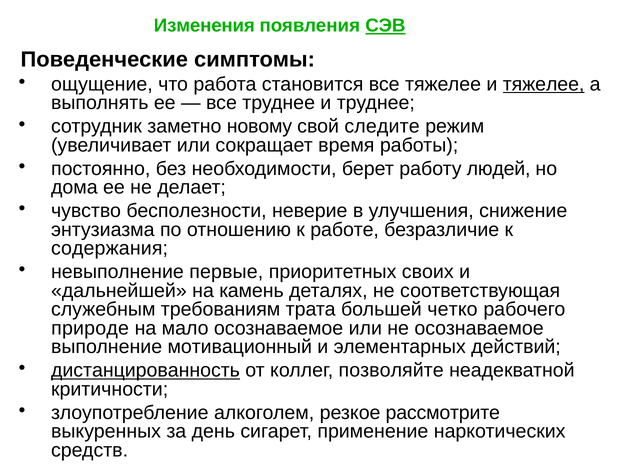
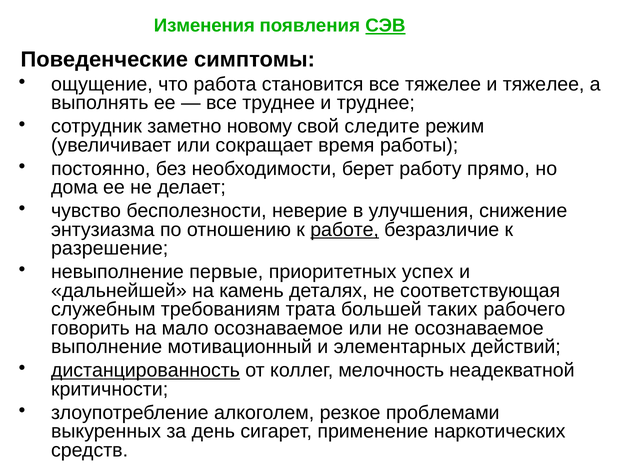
тяжелее underline: present -> none (544, 84)
людей: людей -> прямо (498, 169)
работе underline: none -> present (345, 230)
содержания: содержания -> разрешение (110, 249)
своих: своих -> успех (428, 272)
четко: четко -> таких (452, 310)
природе: природе -> говорить (90, 329)
позволяйте: позволяйте -> мелочность (391, 371)
рассмотрите: рассмотрите -> проблемами (443, 413)
